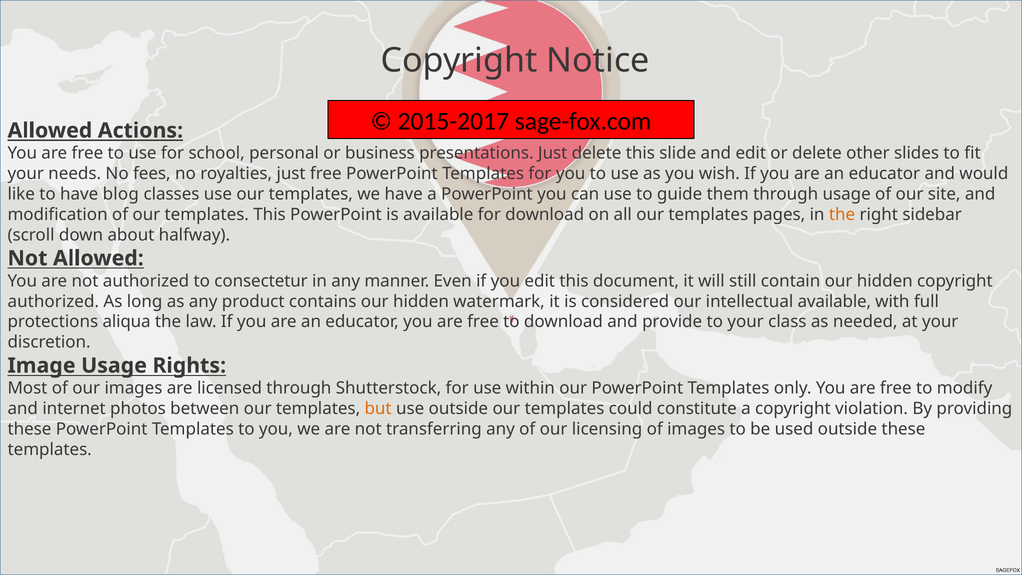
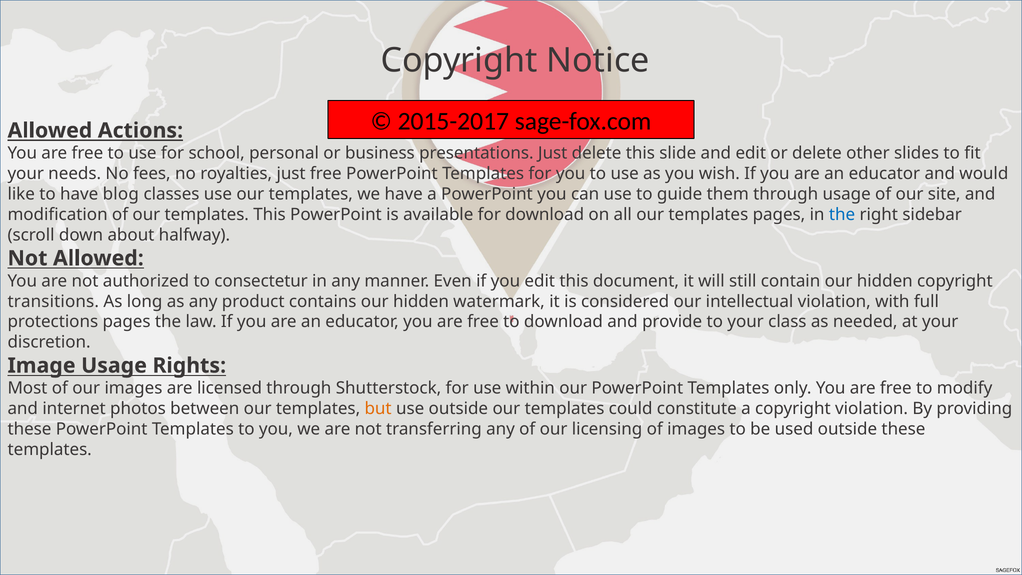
the colour: orange -> blue (842, 215)
authorized: authorized -> transitions (53, 301)
intellectual available: available -> violation (834, 301)
protections aliqua: aliqua -> pages (127, 322)
